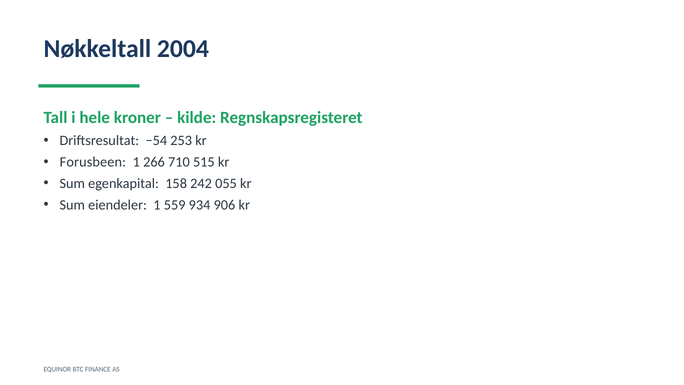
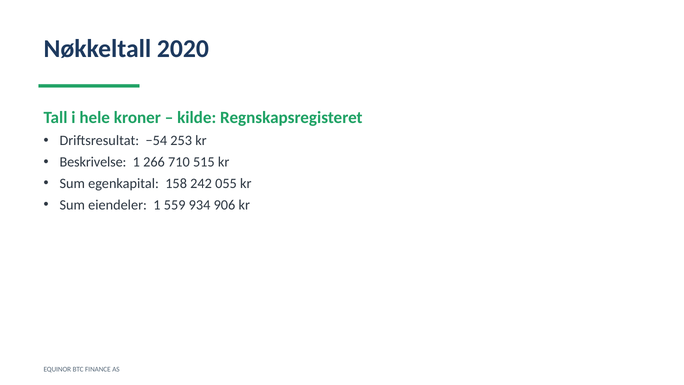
2004: 2004 -> 2020 (183, 49)
Forusbeen: Forusbeen -> Beskrivelse (93, 162)
